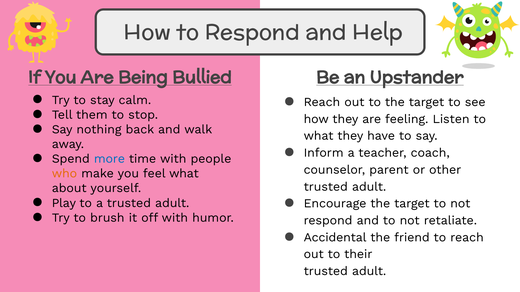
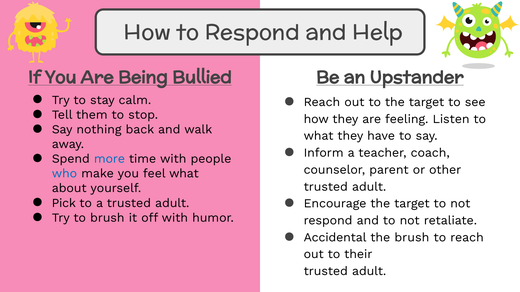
who colour: orange -> blue (64, 174)
Play: Play -> Pick (64, 203)
the friend: friend -> brush (412, 238)
